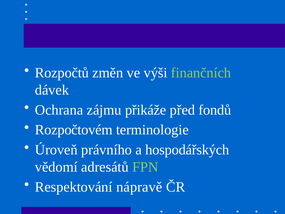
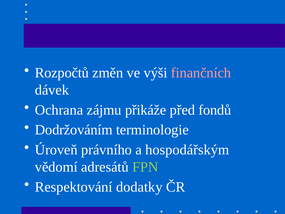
finančních colour: light green -> pink (201, 73)
Rozpočtovém: Rozpočtovém -> Dodržováním (74, 130)
hospodářských: hospodářských -> hospodářským (187, 150)
nápravě: nápravě -> dodatky (139, 187)
